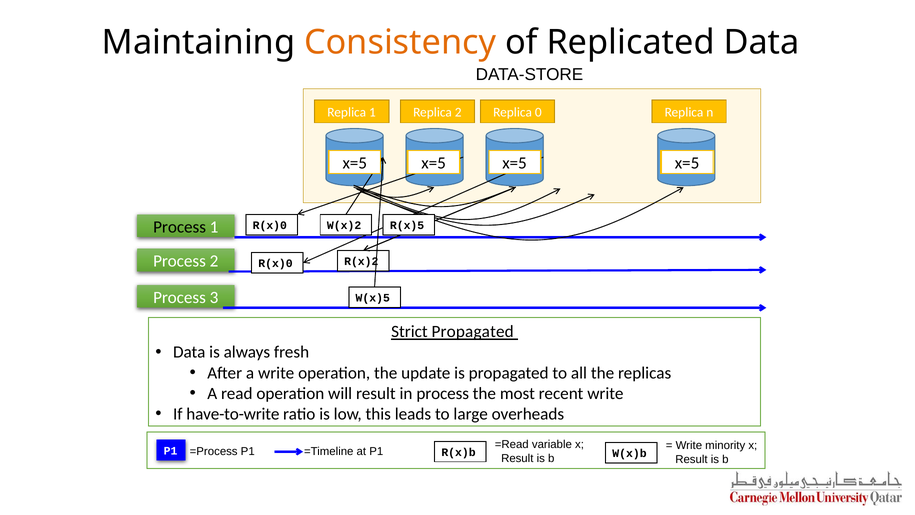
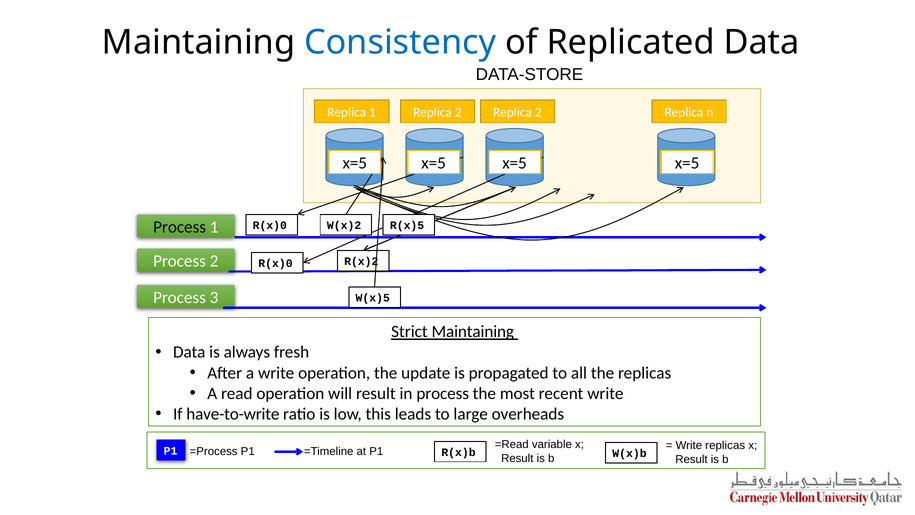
Consistency colour: orange -> blue (400, 42)
2 Replica 0: 0 -> 2 (538, 112)
Strict Propagated: Propagated -> Maintaining (473, 331)
Write minority: minority -> replicas (725, 445)
